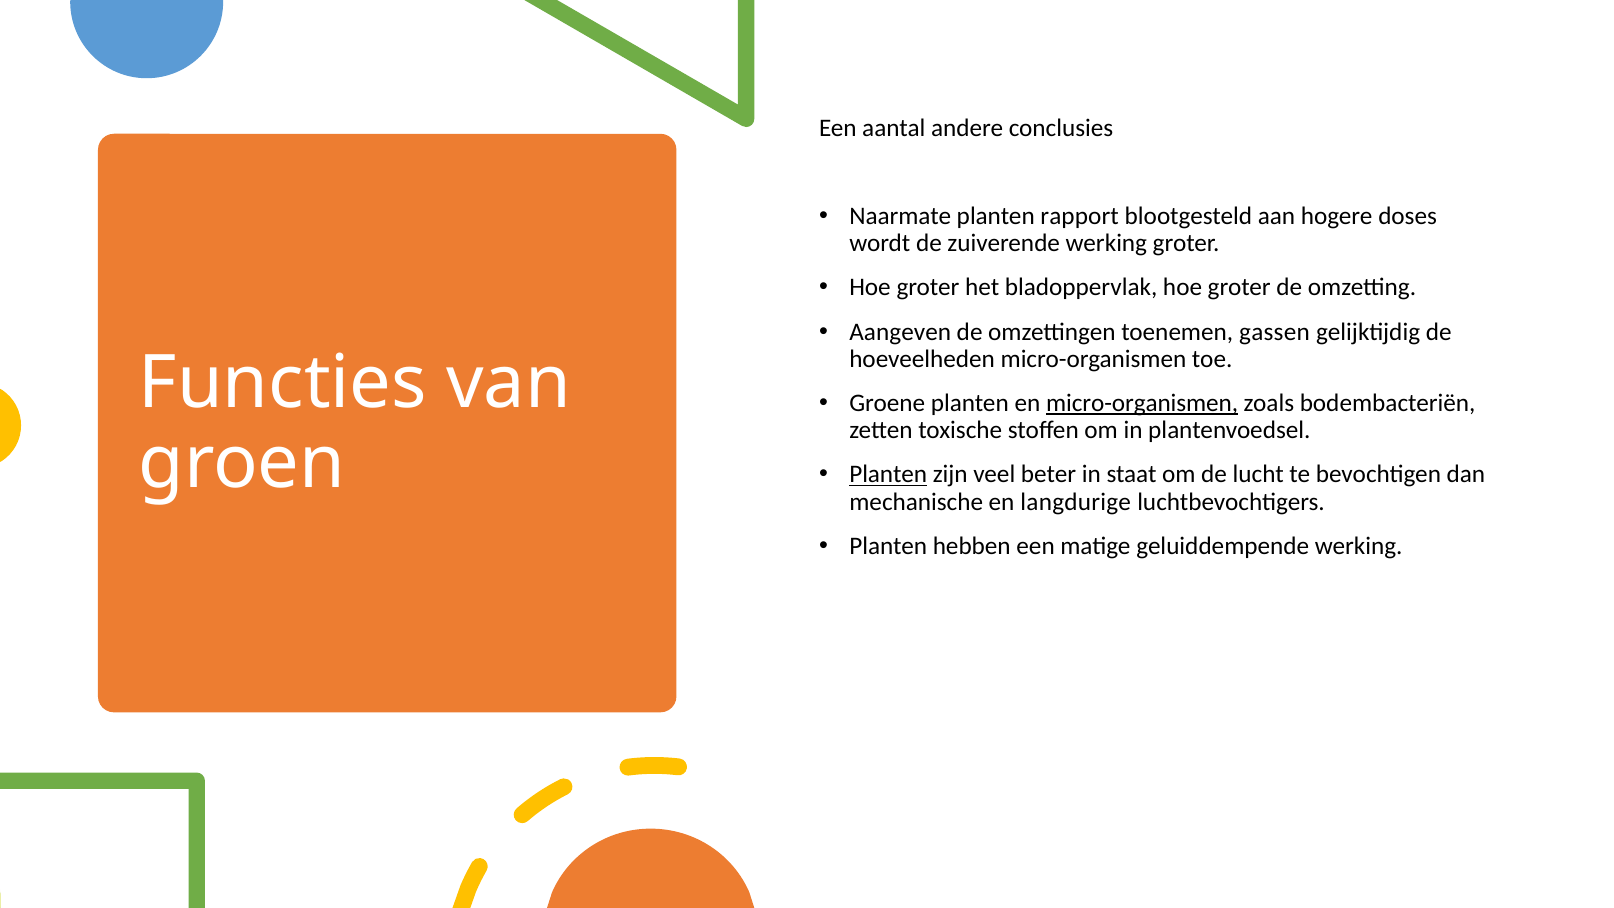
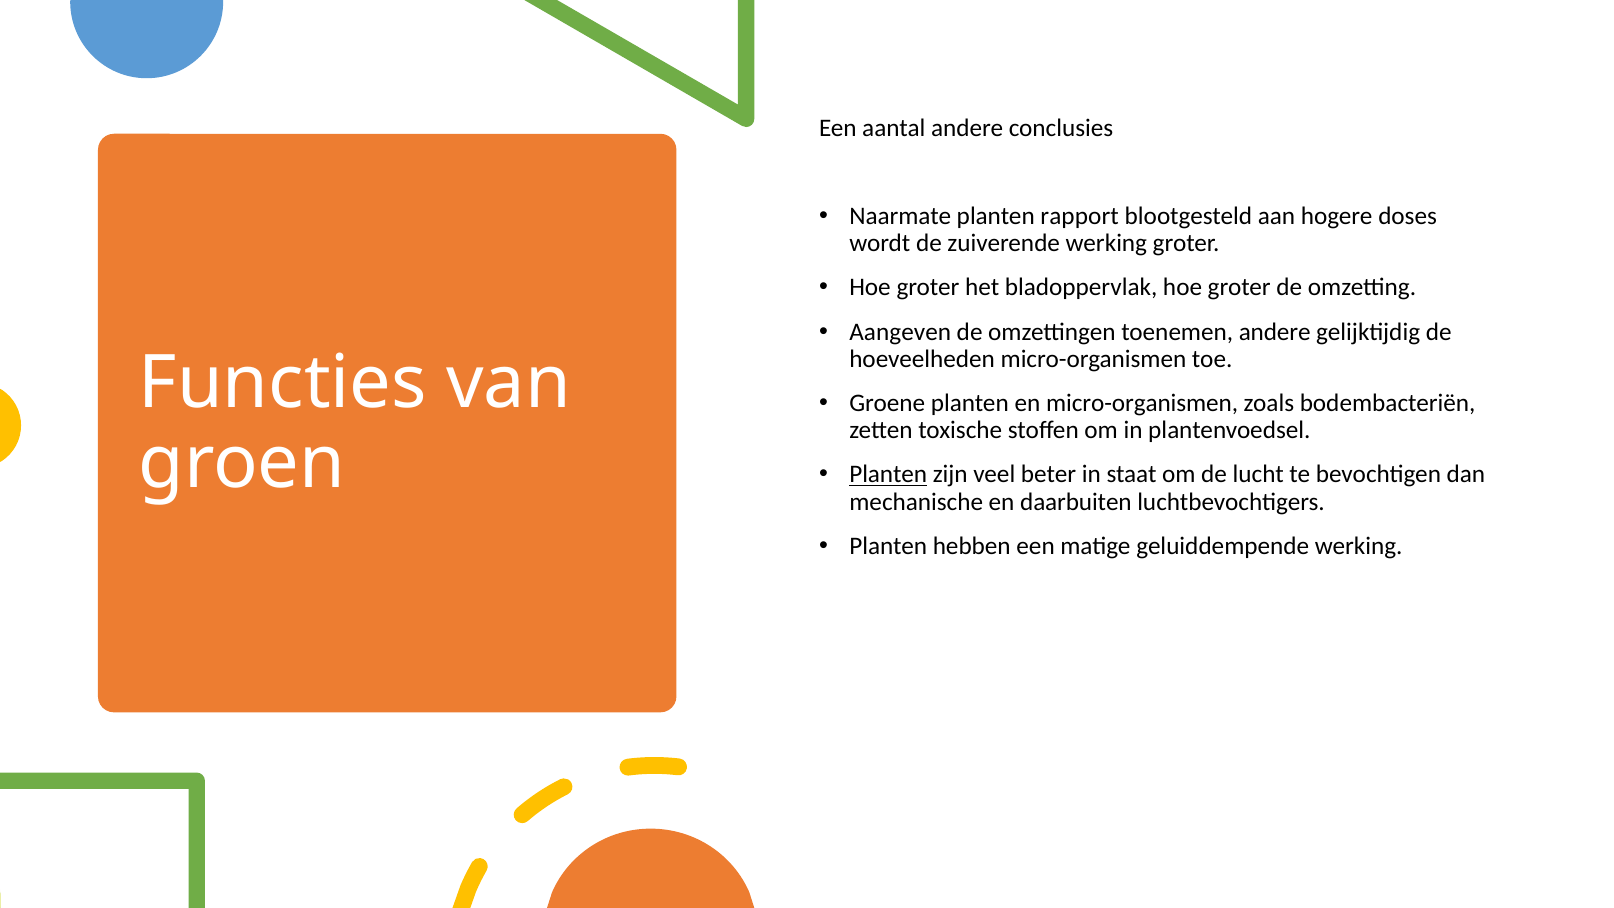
toenemen gassen: gassen -> andere (1275, 332)
micro-organismen underline: present -> none (1142, 403)
langdurige: langdurige -> daarbuiten (1076, 502)
